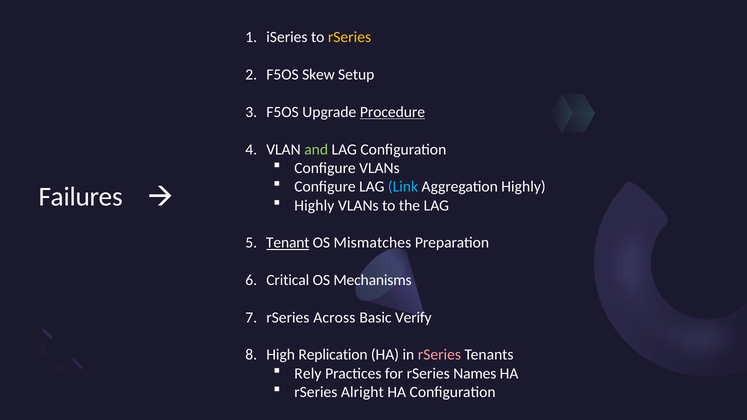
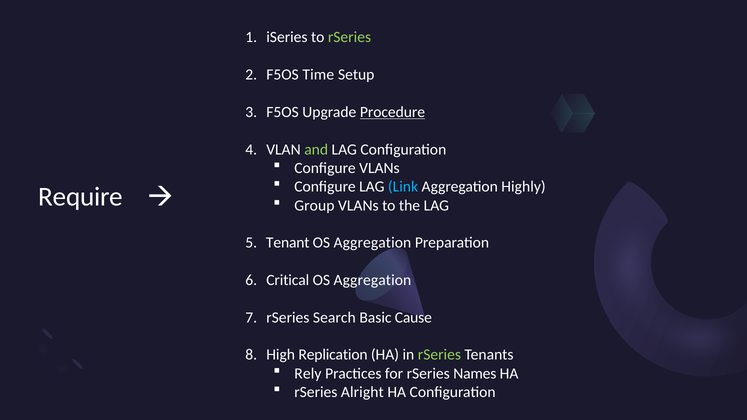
rSeries colour: yellow -> light green (349, 37)
Skew: Skew -> Time (318, 75)
Failures: Failures -> Require (81, 197)
Highly: Highly -> Group (314, 206)
Tenant underline: present -> none (288, 243)
Mismatches: Mismatches -> Aggregation (372, 243)
Mechanisms: Mechanisms -> Aggregation (372, 280)
Across: Across -> Search (334, 318)
Verify: Verify -> Cause (413, 318)
rSeries colour: pink -> light green (439, 355)
